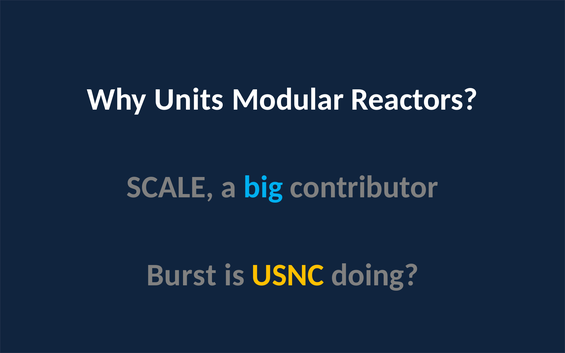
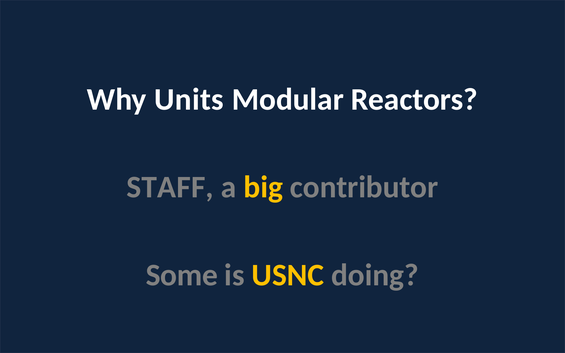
SCALE: SCALE -> STAFF (170, 187)
big colour: light blue -> yellow (263, 187)
Burst: Burst -> Some (182, 275)
